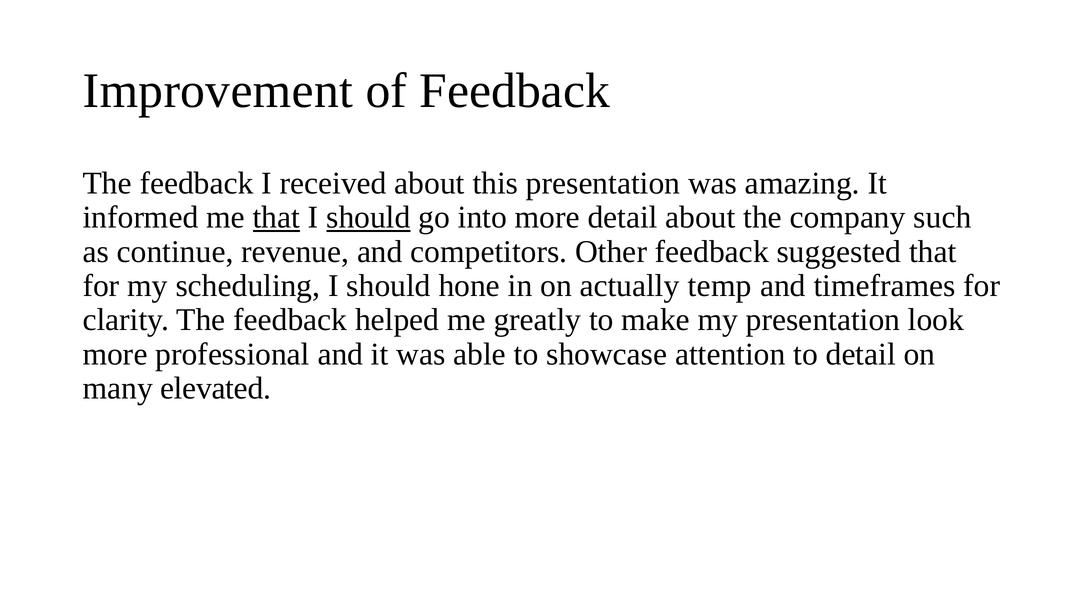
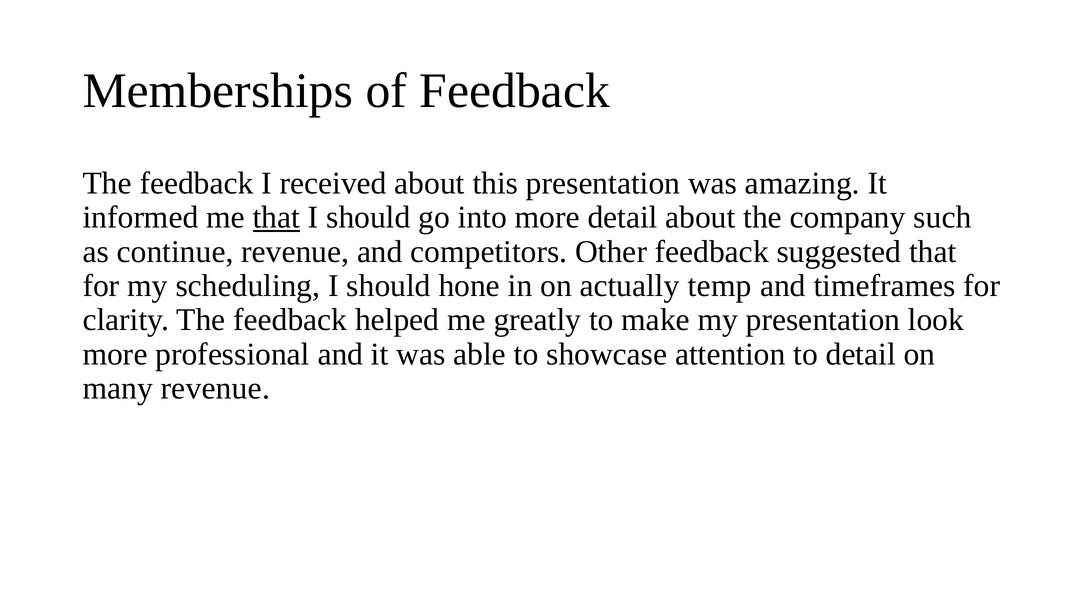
Improvement: Improvement -> Memberships (218, 91)
should underline: present -> none (368, 218)
many elevated: elevated -> revenue (215, 389)
